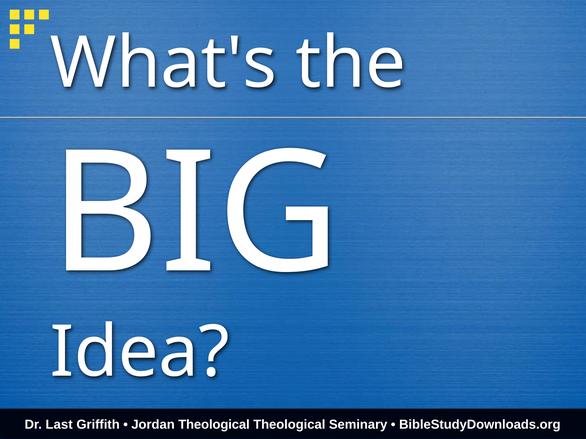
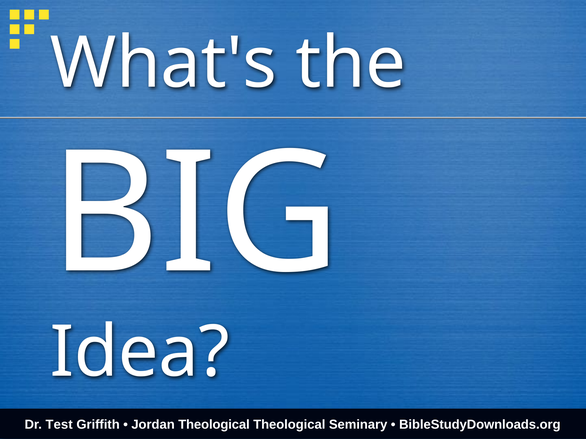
Last: Last -> Test (59, 425)
